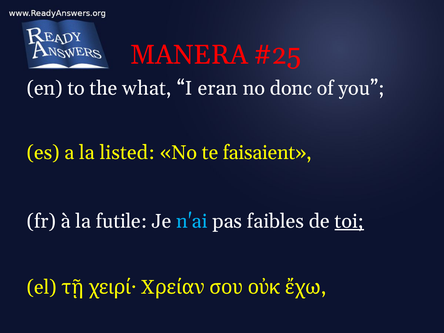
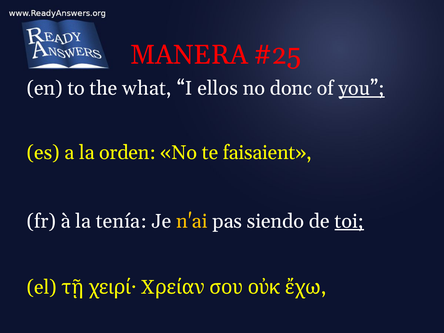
eran: eran -> ellos (218, 88)
you underline: none -> present (362, 88)
listed: listed -> orden (127, 153)
futile: futile -> tenía (121, 221)
n'ai colour: light blue -> yellow (192, 221)
faibles: faibles -> siendo (276, 221)
